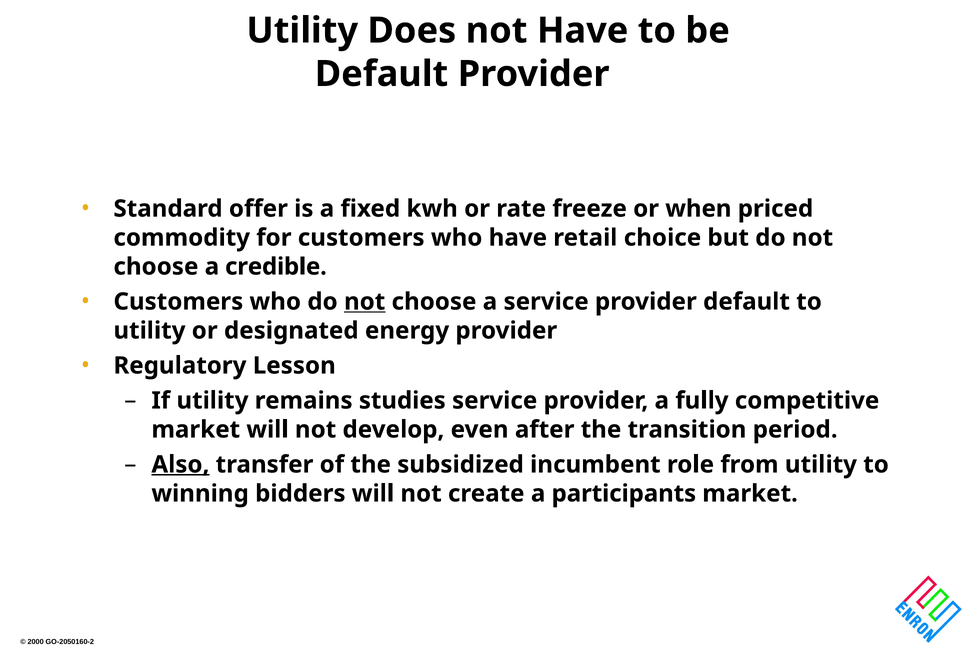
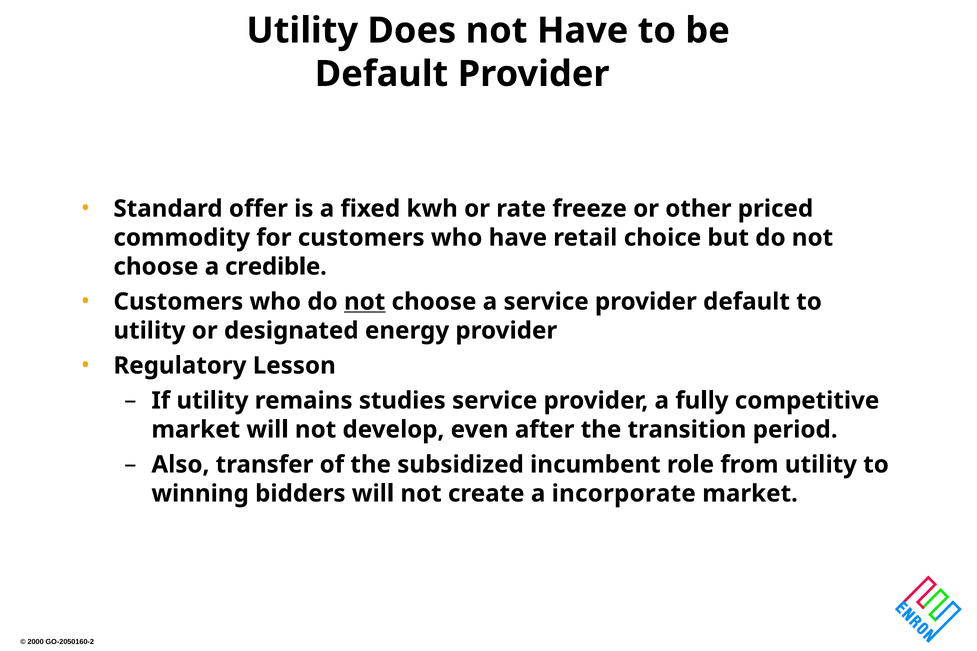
when: when -> other (698, 209)
Also underline: present -> none (180, 465)
participants: participants -> incorporate (624, 494)
